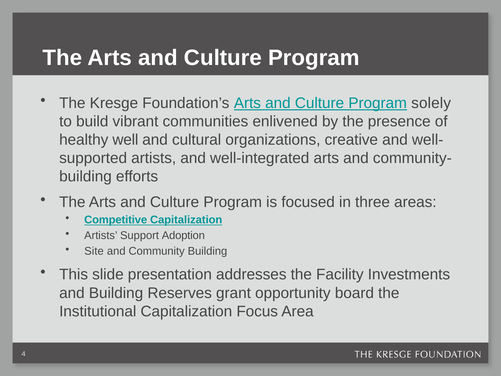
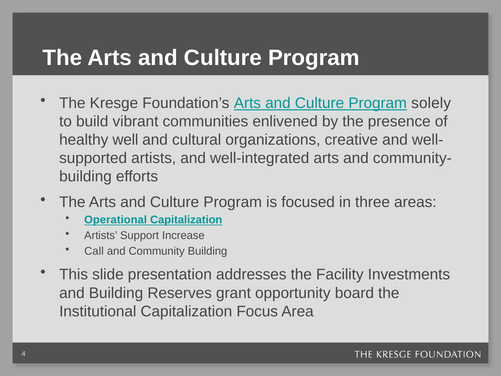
Competitive: Competitive -> Operational (116, 220)
Adoption: Adoption -> Increase (183, 235)
Site: Site -> Call (94, 251)
